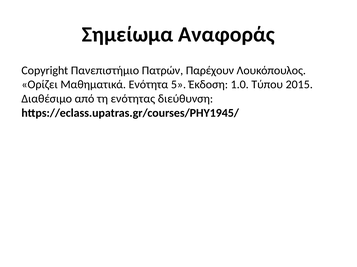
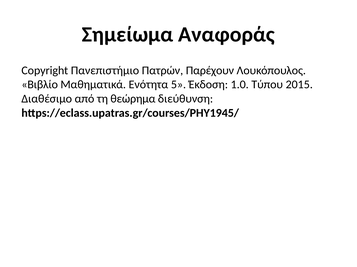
Ορίζει: Ορίζει -> Βιβλίο (40, 85)
ενότητας: ενότητας -> θεώρημα (133, 99)
